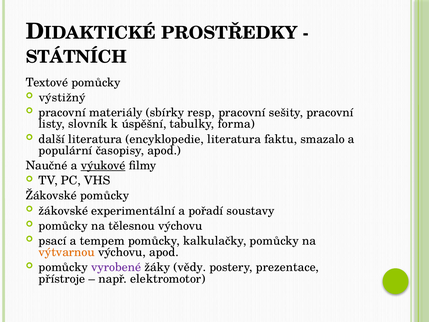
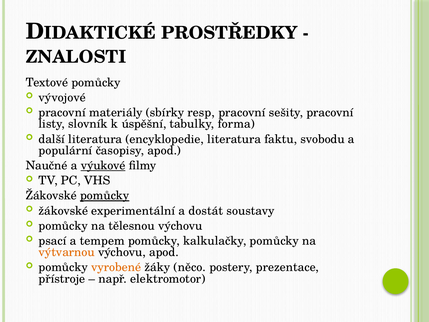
STÁTNÍCH: STÁTNÍCH -> ZNALOSTI (76, 57)
výstižný: výstižný -> vývojové (62, 97)
smazalo: smazalo -> svobodu (323, 139)
pomůcky underline: none -> present (105, 196)
pořadí: pořadí -> dostát (206, 211)
vyrobené colour: purple -> orange (116, 267)
vědy: vědy -> něco (190, 267)
